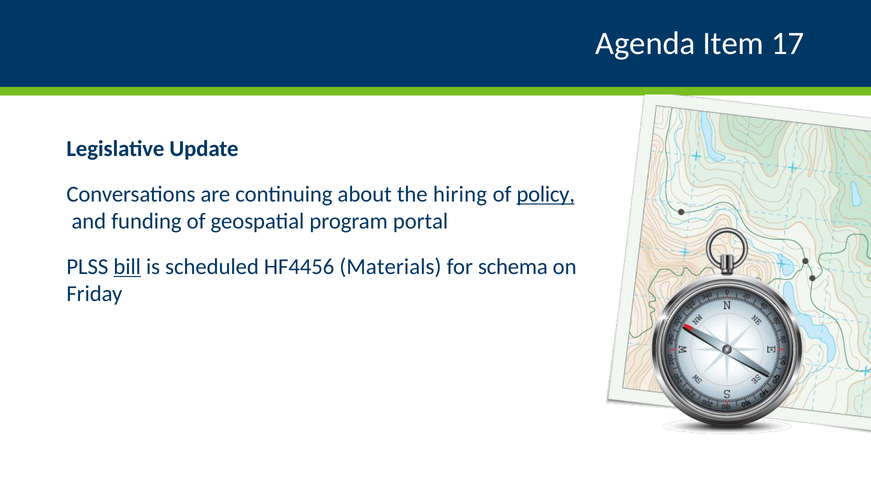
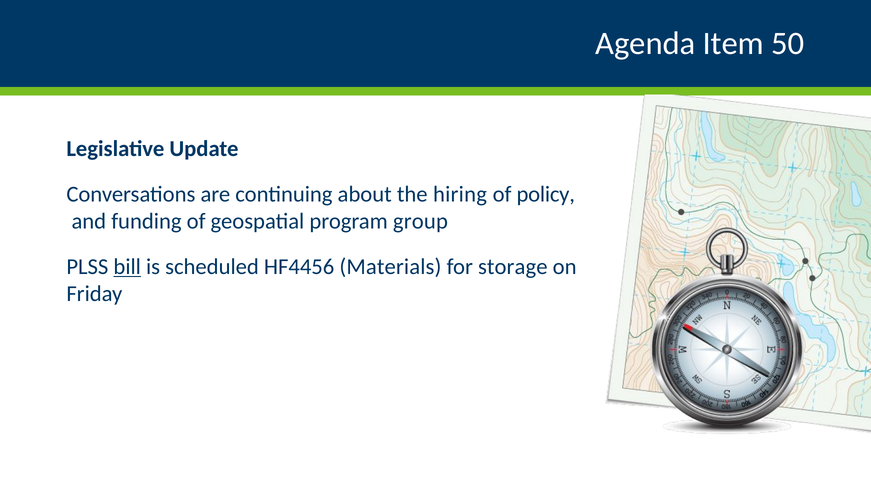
17: 17 -> 50 (788, 43)
policy underline: present -> none (546, 194)
portal: portal -> group (420, 221)
schema: schema -> storage (513, 267)
